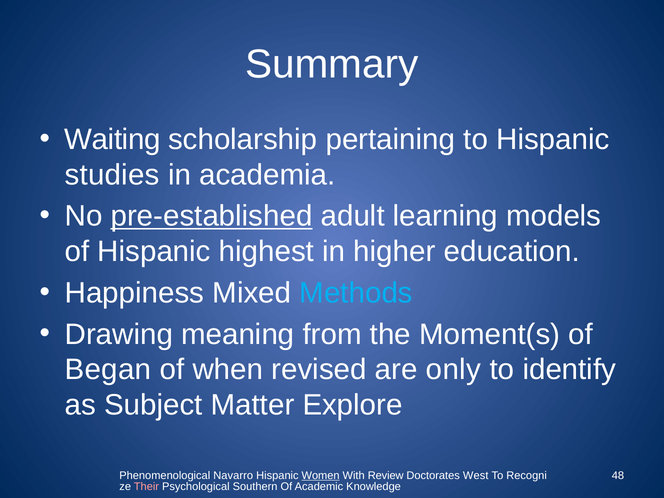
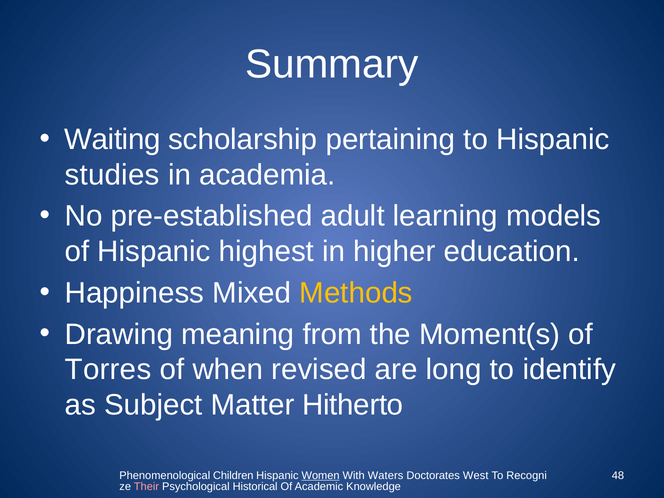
pre-established underline: present -> none (212, 216)
Methods colour: light blue -> yellow (356, 293)
Began: Began -> Torres (108, 370)
only: only -> long (454, 370)
Explore: Explore -> Hitherto (353, 405)
Navarro: Navarro -> Children (233, 476)
Review: Review -> Waters (386, 476)
Southern: Southern -> Historical (255, 487)
